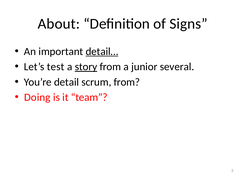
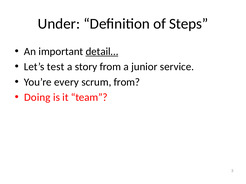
About: About -> Under (59, 24)
Signs: Signs -> Steps (189, 24)
story underline: present -> none (86, 67)
several: several -> service (177, 67)
detail: detail -> every (66, 82)
